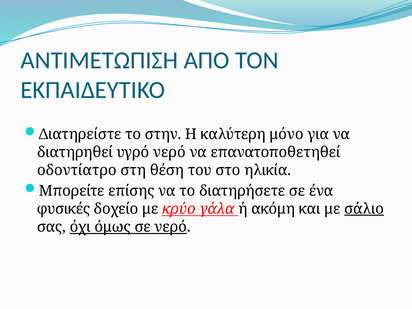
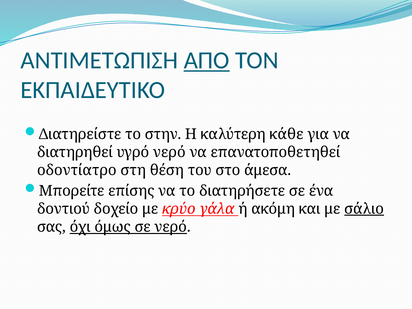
ΑΠΟ underline: none -> present (207, 60)
μόνο: μόνο -> κάθε (286, 134)
ηλικία: ηλικία -> άμεσα (268, 170)
φυσικές: φυσικές -> δοντιού (63, 209)
